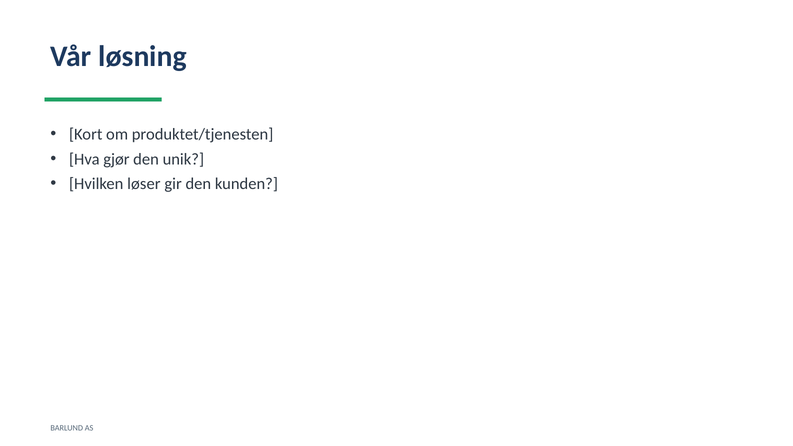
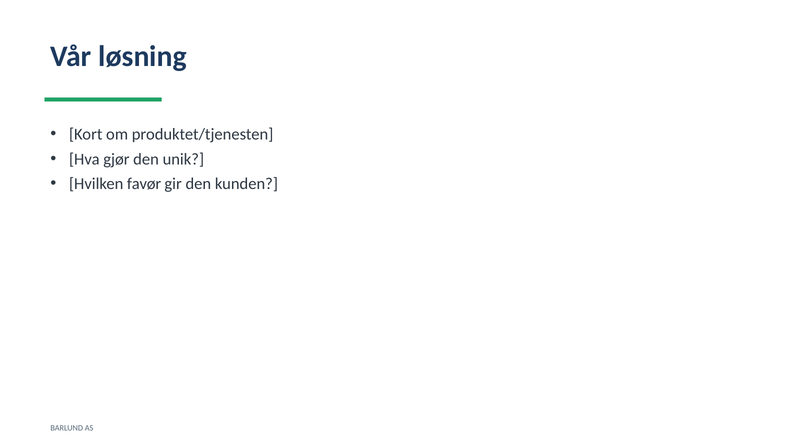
løser: løser -> favør (144, 184)
